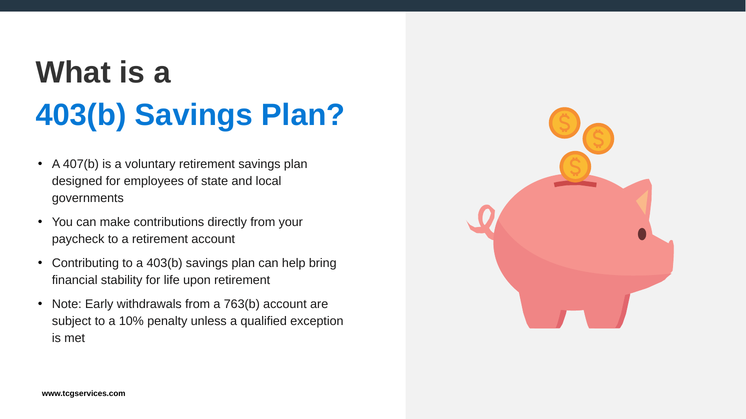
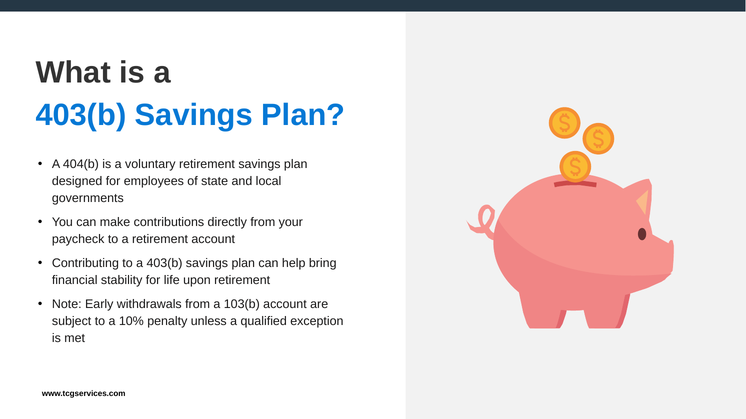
407(b: 407(b -> 404(b (81, 165)
763(b: 763(b -> 103(b (242, 305)
